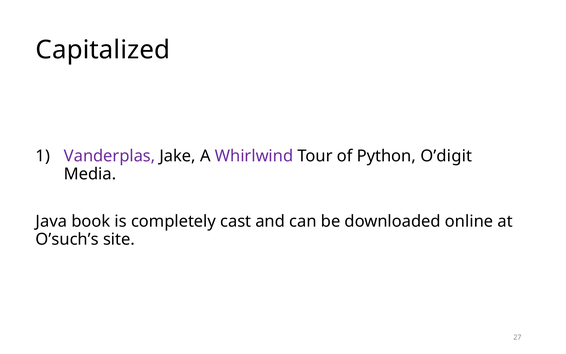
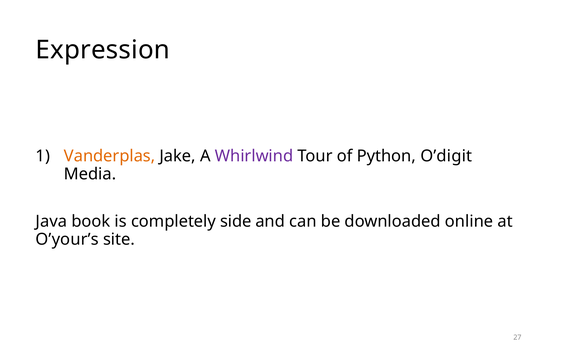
Capitalized: Capitalized -> Expression (103, 50)
Vanderplas colour: purple -> orange (110, 156)
cast: cast -> side (236, 221)
O’such’s: O’such’s -> O’your’s (67, 239)
